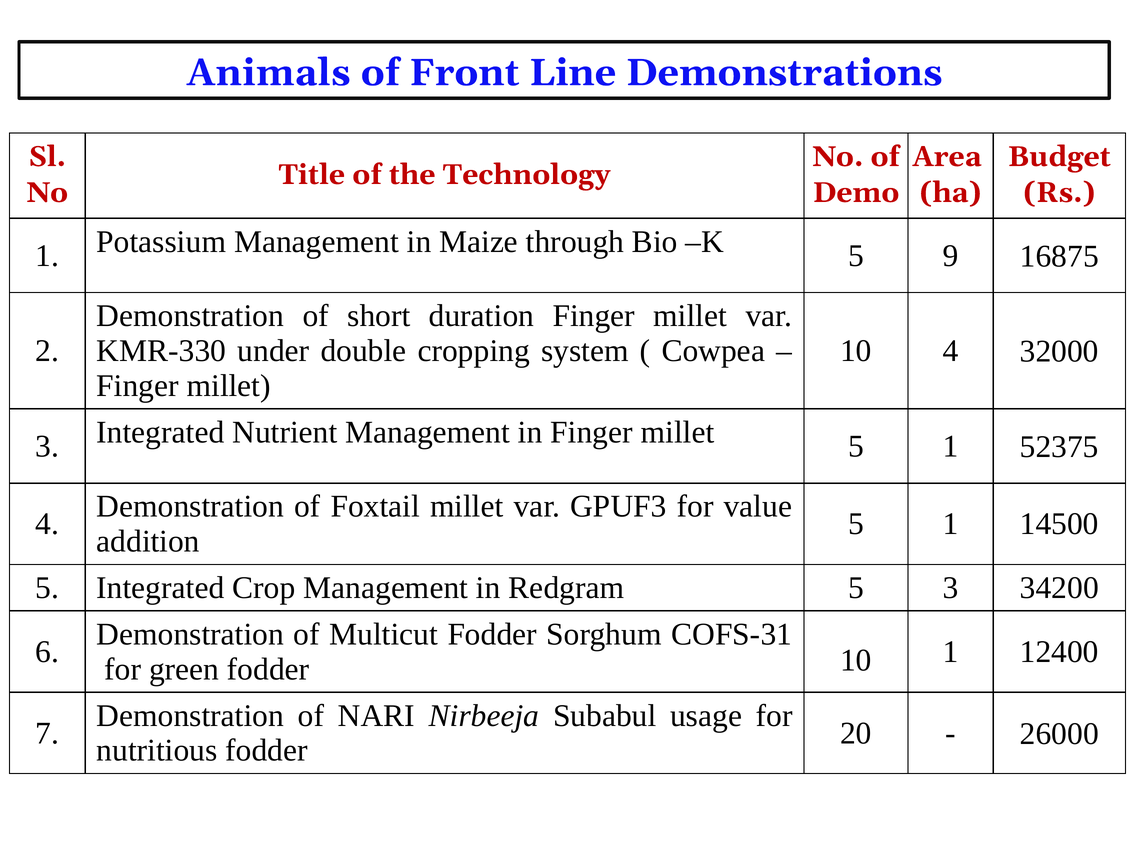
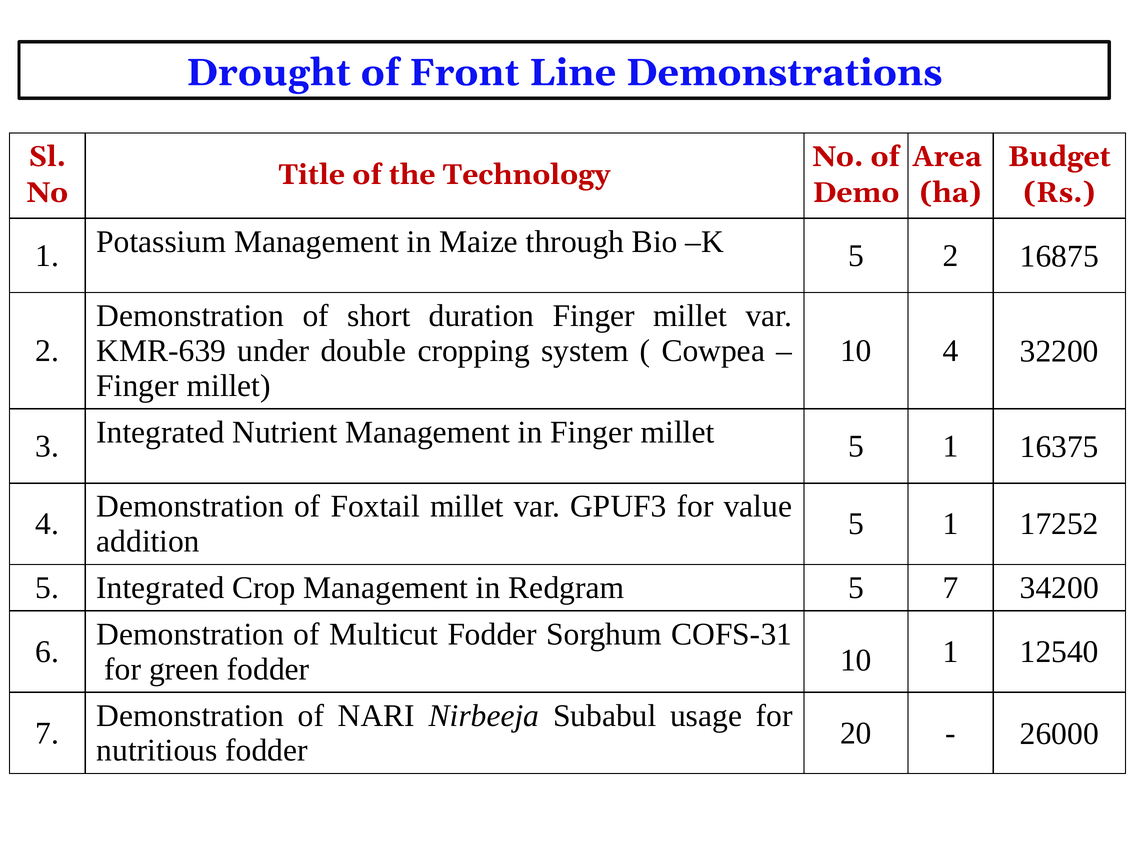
Animals: Animals -> Drought (269, 73)
5 9: 9 -> 2 (951, 256)
KMR-330: KMR-330 -> KMR-639 (161, 351)
32000: 32000 -> 32200 (1059, 352)
52375: 52375 -> 16375 (1059, 447)
14500: 14500 -> 17252 (1059, 524)
5 3: 3 -> 7 (951, 588)
12400: 12400 -> 12540 (1059, 652)
